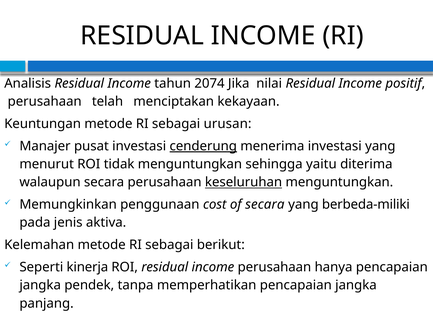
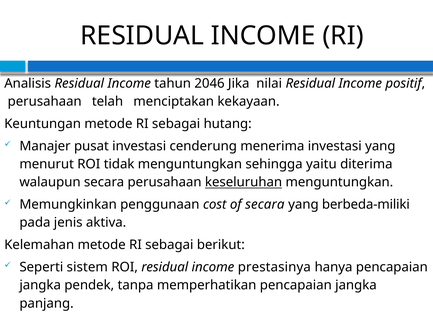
2074: 2074 -> 2046 (210, 83)
urusan: urusan -> hutang (228, 124)
cenderung underline: present -> none (203, 146)
kinerja: kinerja -> sistem (87, 267)
income perusahaan: perusahaan -> prestasinya (274, 267)
